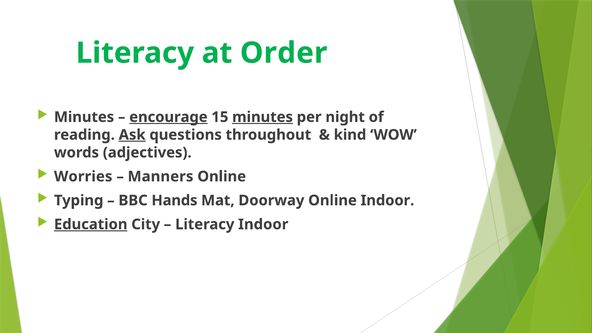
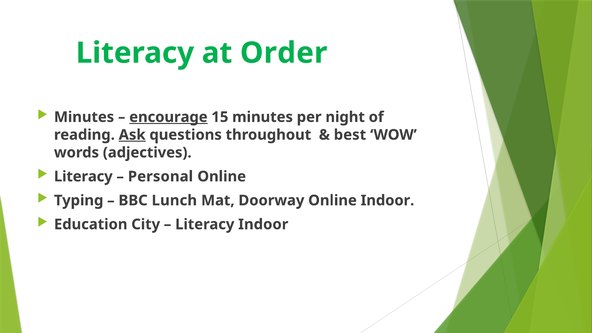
minutes underline: present -> none (263, 117)
kind: kind -> best (350, 135)
Worries: Worries -> Literacy (83, 177)
Manners: Manners -> Personal (160, 177)
Hands: Hands -> Lunch (174, 200)
Education underline: present -> none (91, 224)
